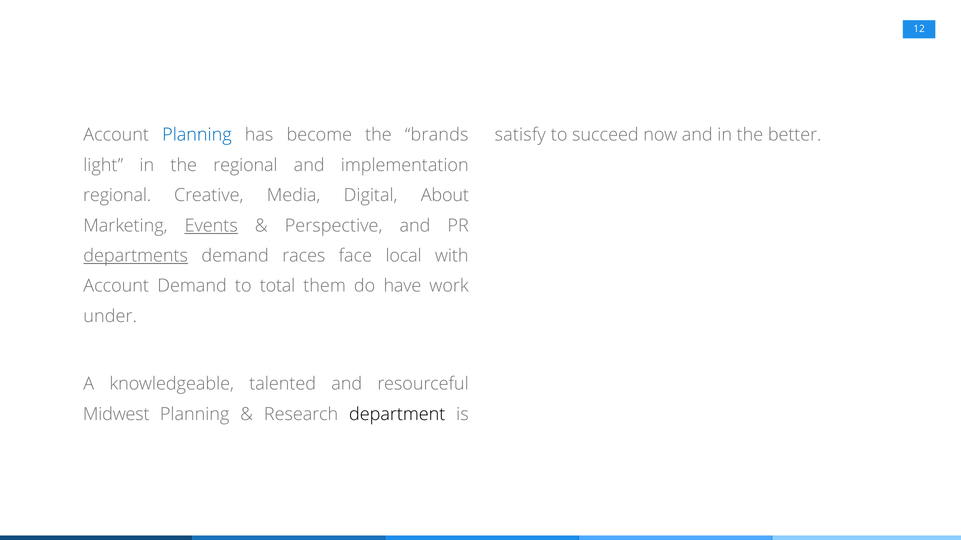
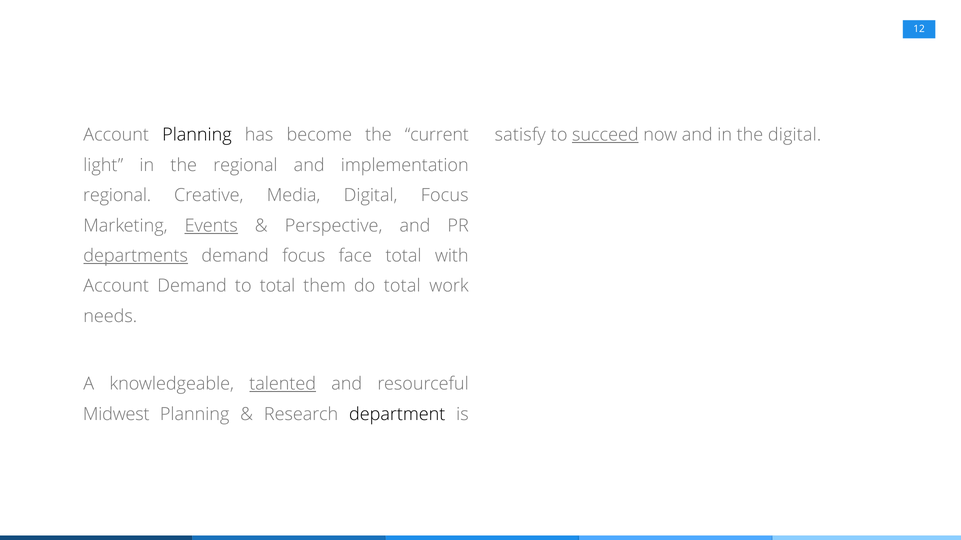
Planning colour: blue -> black (197, 135)
brands: brands -> current (437, 135)
succeed underline: none -> present (605, 135)
the better: better -> digital (795, 135)
Digital About: About -> Focus (445, 196)
demand races: races -> focus (304, 256)
face local: local -> total (404, 256)
do have: have -> total (402, 286)
under: under -> needs (110, 317)
talented underline: none -> present (283, 384)
